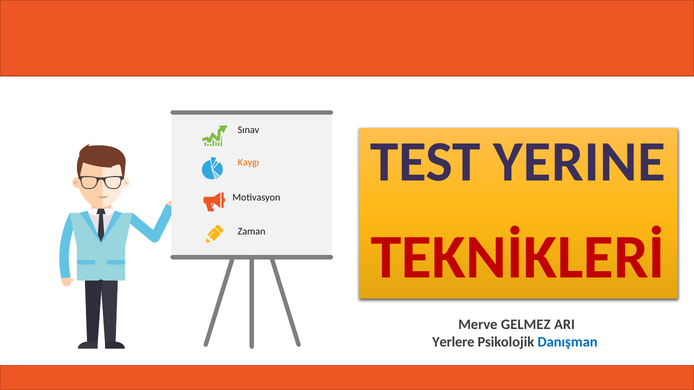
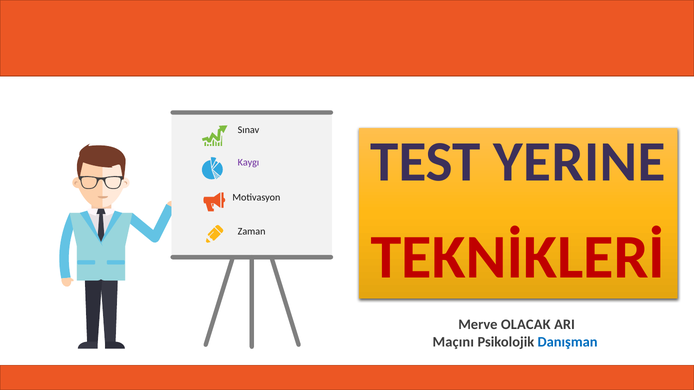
Kaygı colour: orange -> purple (248, 163)
GELMEZ: GELMEZ -> OLACAK (526, 325)
Yerlere: Yerlere -> Maçını (453, 342)
